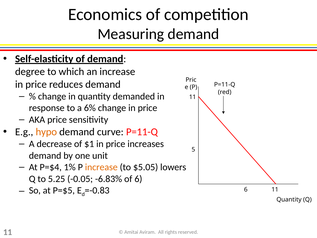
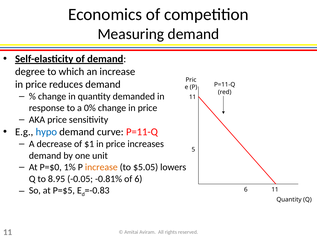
6%: 6% -> 0% (90, 108)
hypo colour: orange -> blue (46, 132)
P=$4: P=$4 -> P=$0 (51, 167)
5.25: 5.25 -> 8.95 (57, 179)
-6.83%: -6.83% -> -0.81% (109, 179)
